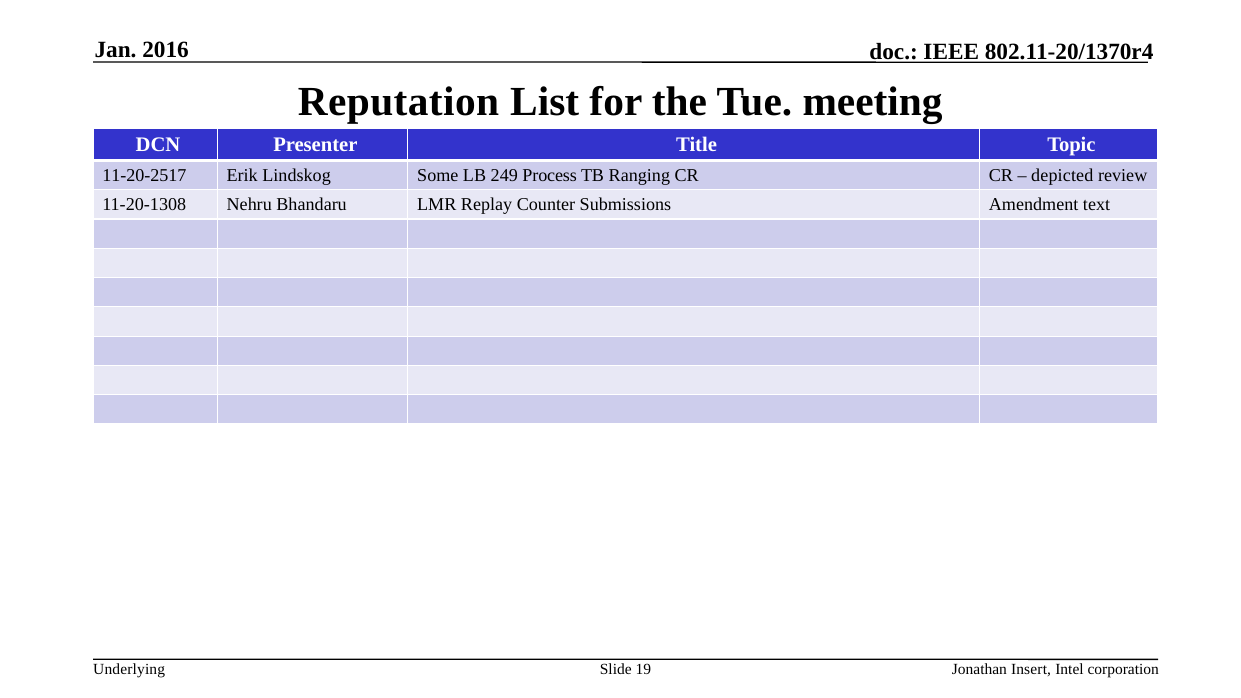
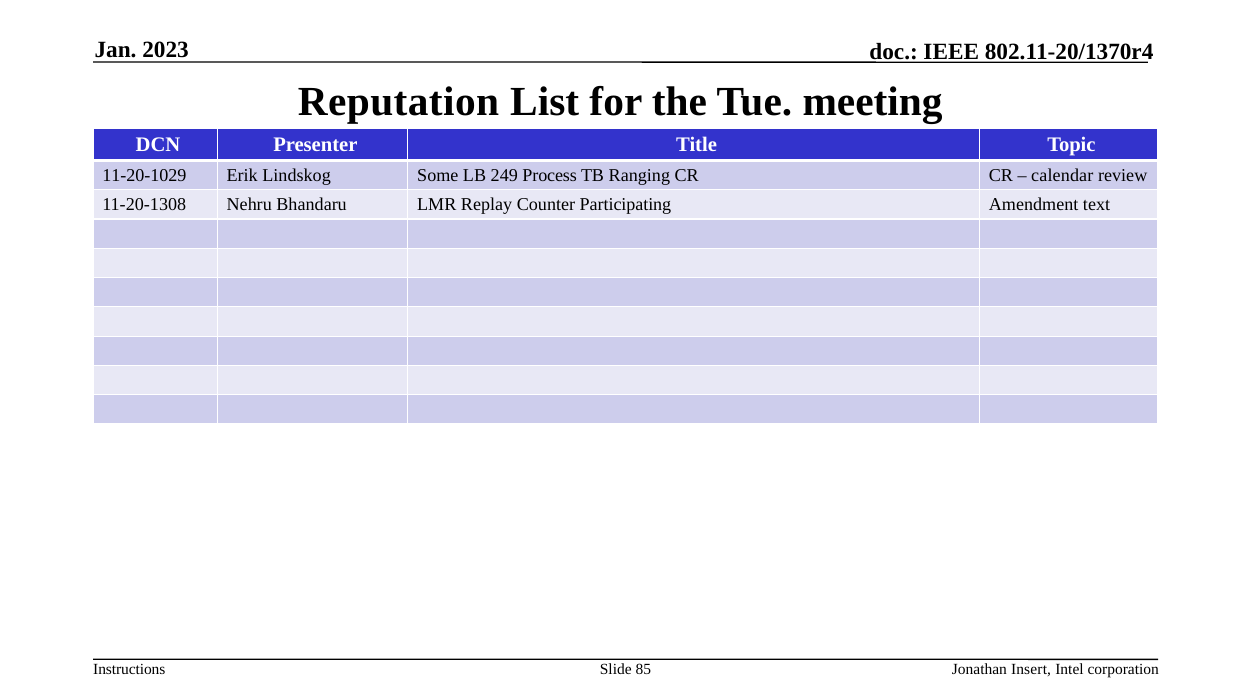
2016: 2016 -> 2023 (166, 49)
11-20-2517: 11-20-2517 -> 11-20-1029 (144, 175)
depicted: depicted -> calendar (1062, 175)
Submissions: Submissions -> Participating (625, 205)
Underlying: Underlying -> Instructions (129, 669)
19: 19 -> 85 (643, 669)
